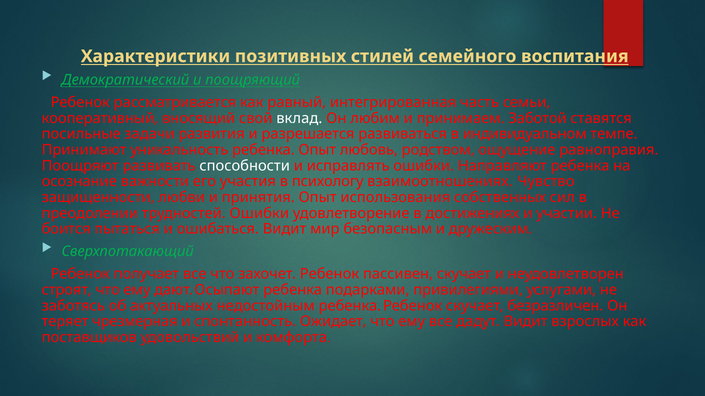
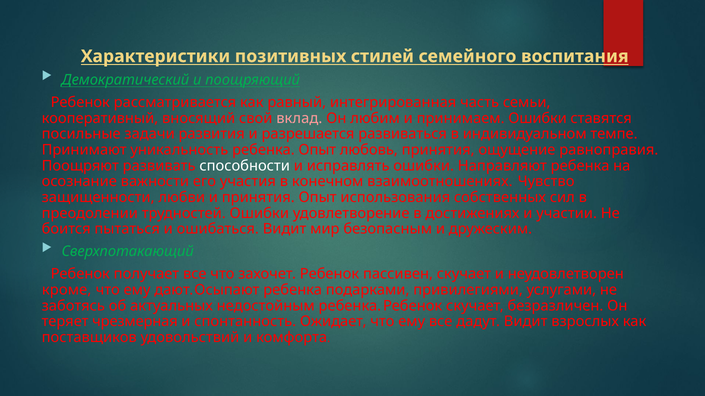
вклад colour: white -> pink (299, 118)
принимаем Заботой: Заботой -> Ошибки (538, 118)
любовь родством: родством -> принятия (438, 150)
психологу: психологу -> конечном (328, 182)
строят: строят -> кроме (67, 290)
